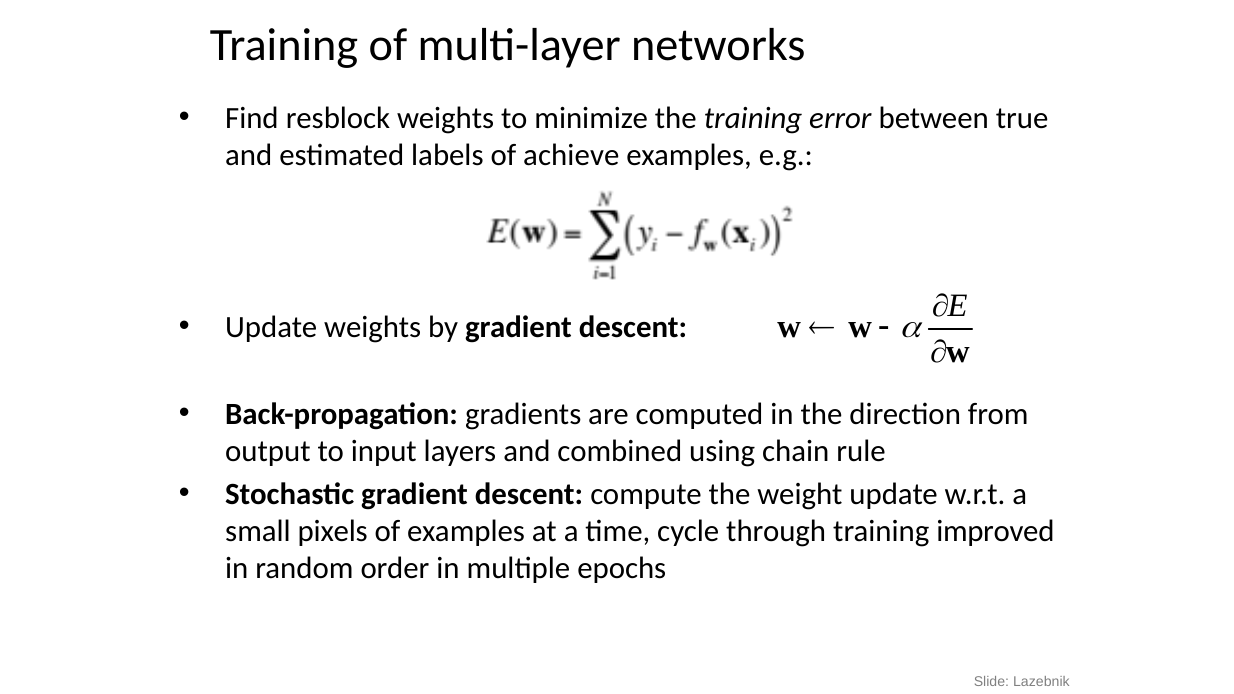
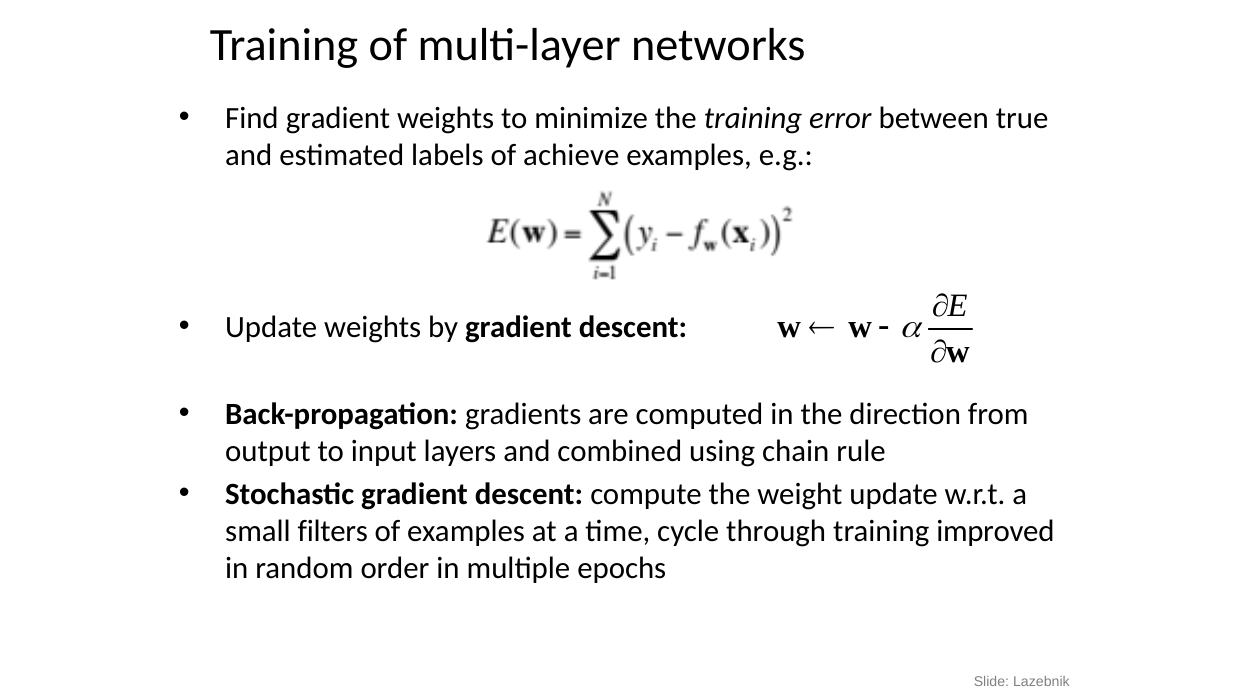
Find resblock: resblock -> gradient (338, 118)
pixels: pixels -> filters (333, 531)
